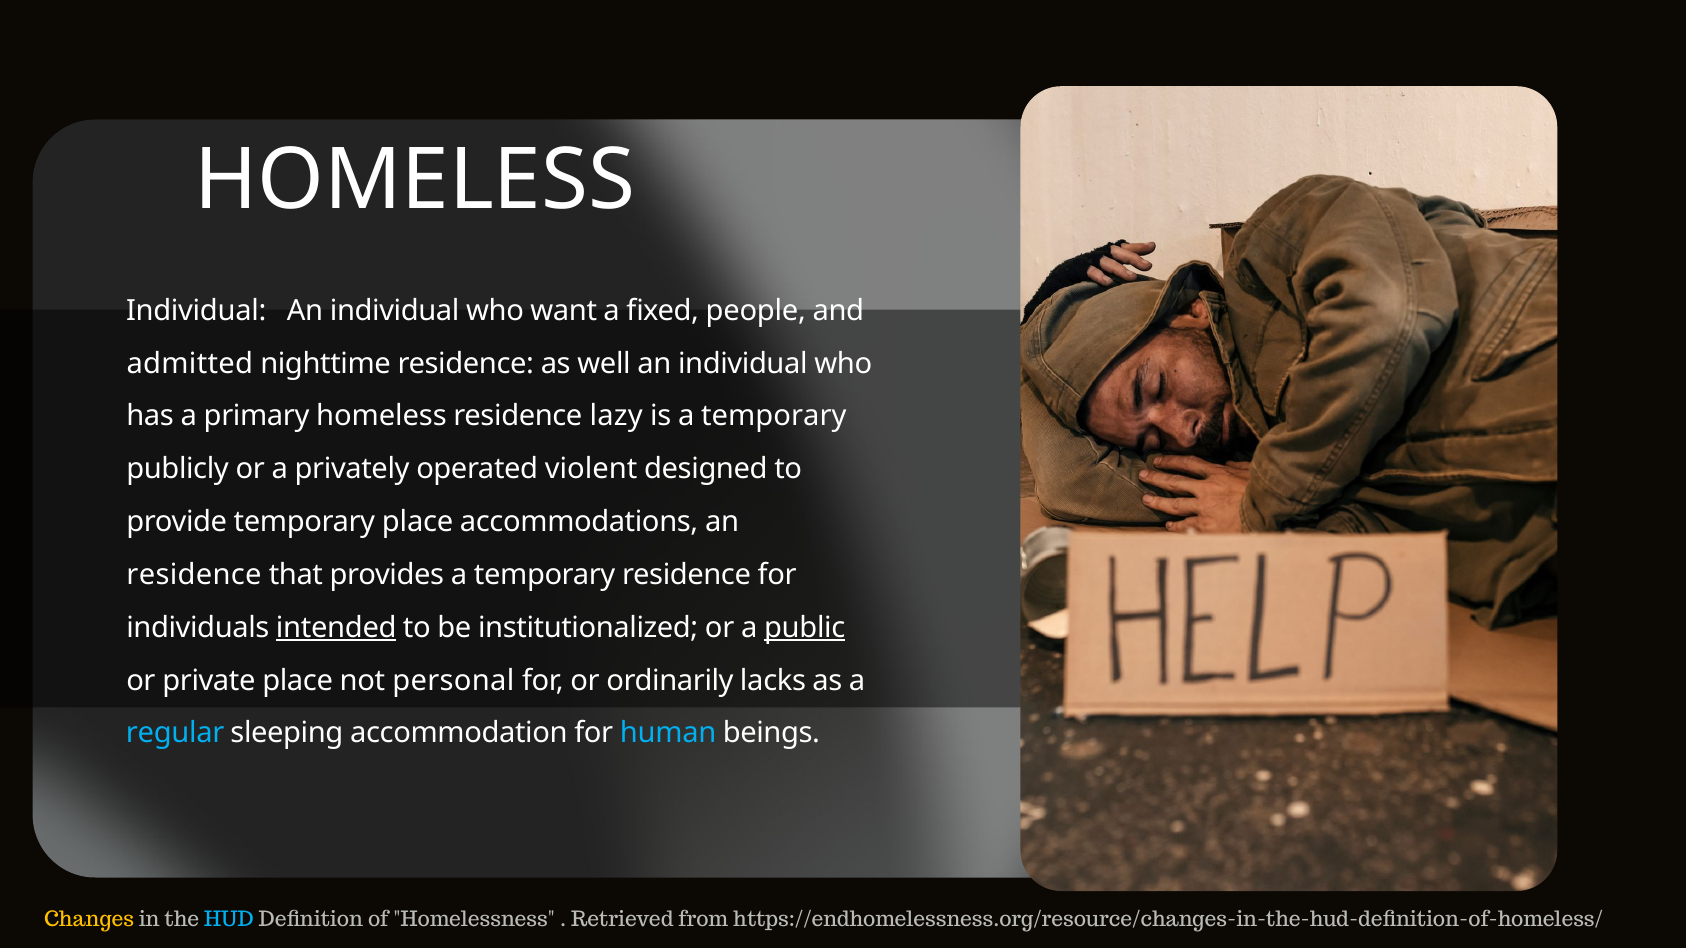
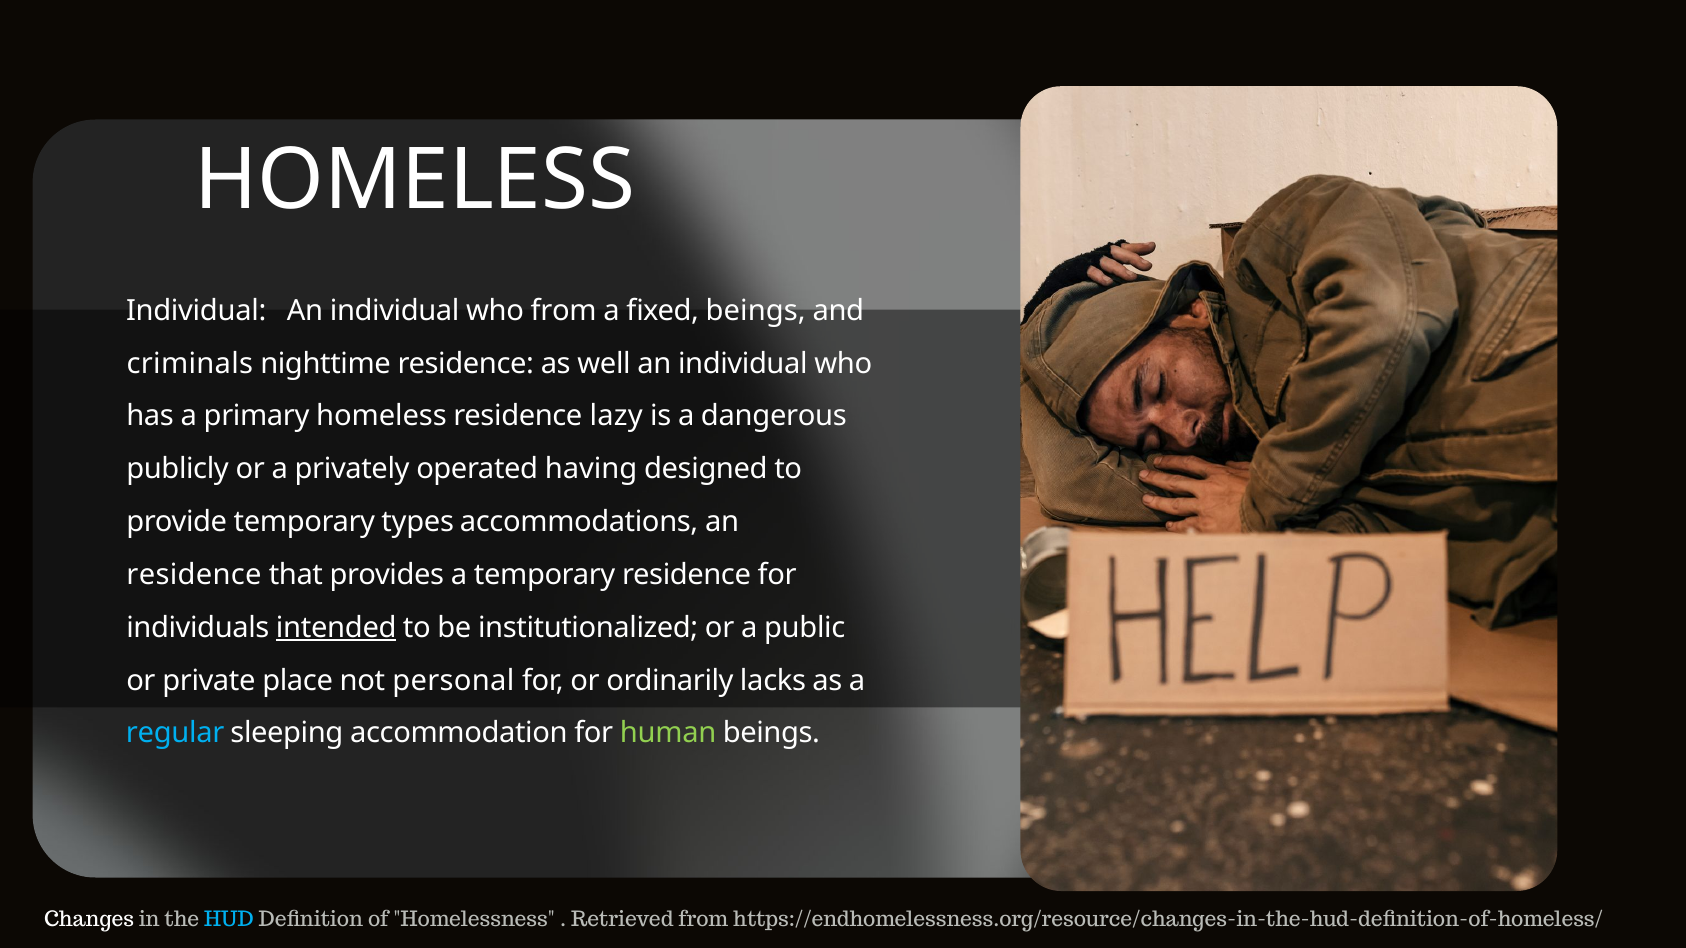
who want: want -> from (564, 311)
fixed people: people -> beings (756, 311)
admitted: admitted -> criminals (190, 364)
is a temporary: temporary -> dangerous (774, 416)
violent: violent -> having (591, 469)
temporary place: place -> types (418, 522)
public underline: present -> none (805, 628)
human colour: light blue -> light green (668, 734)
Changes colour: yellow -> white (89, 920)
